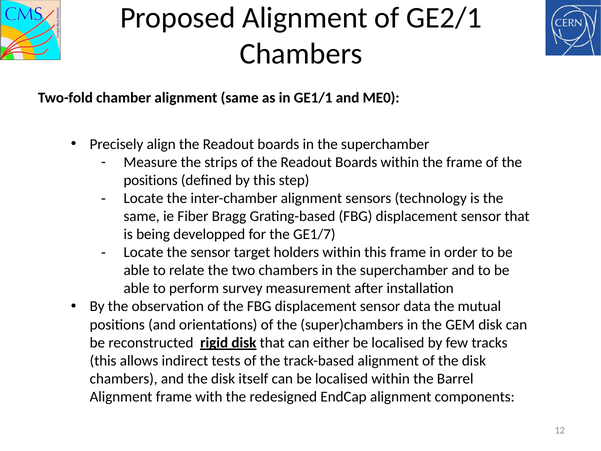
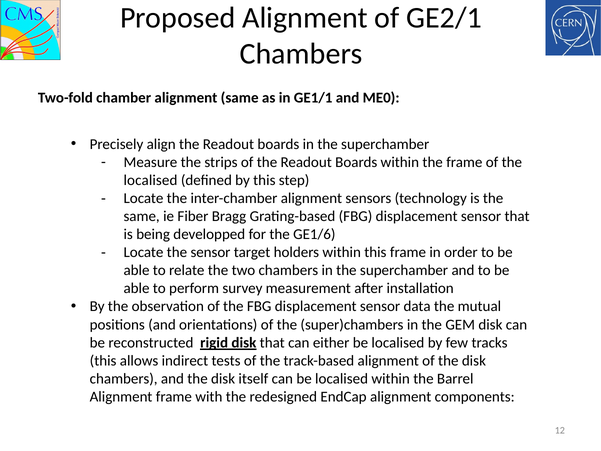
positions: positions -> localised (150, 180)
GE1/7: GE1/7 -> GE1/6 (314, 234)
